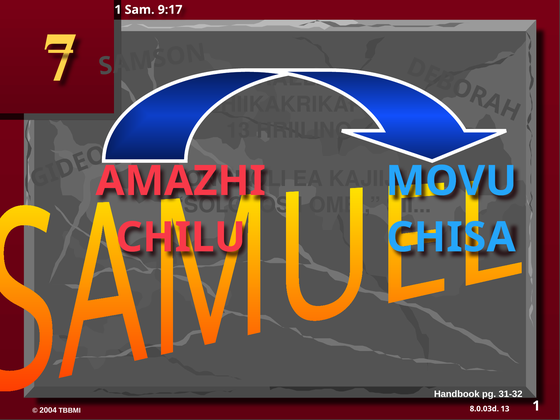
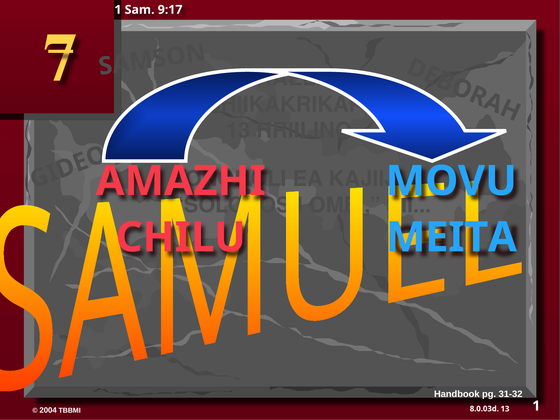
CHISA: CHISA -> MEITA (451, 237)
